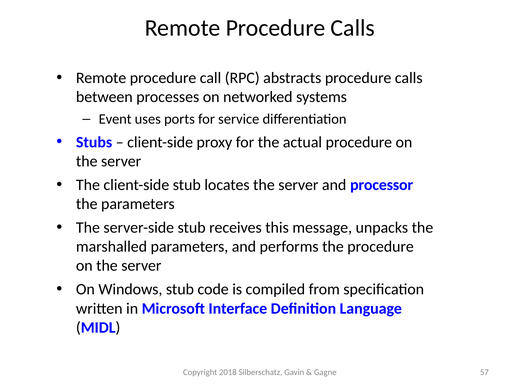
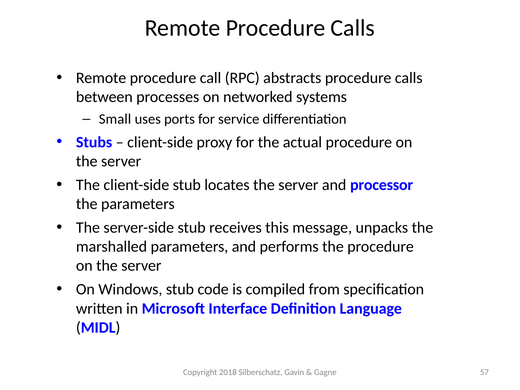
Event: Event -> Small (115, 119)
